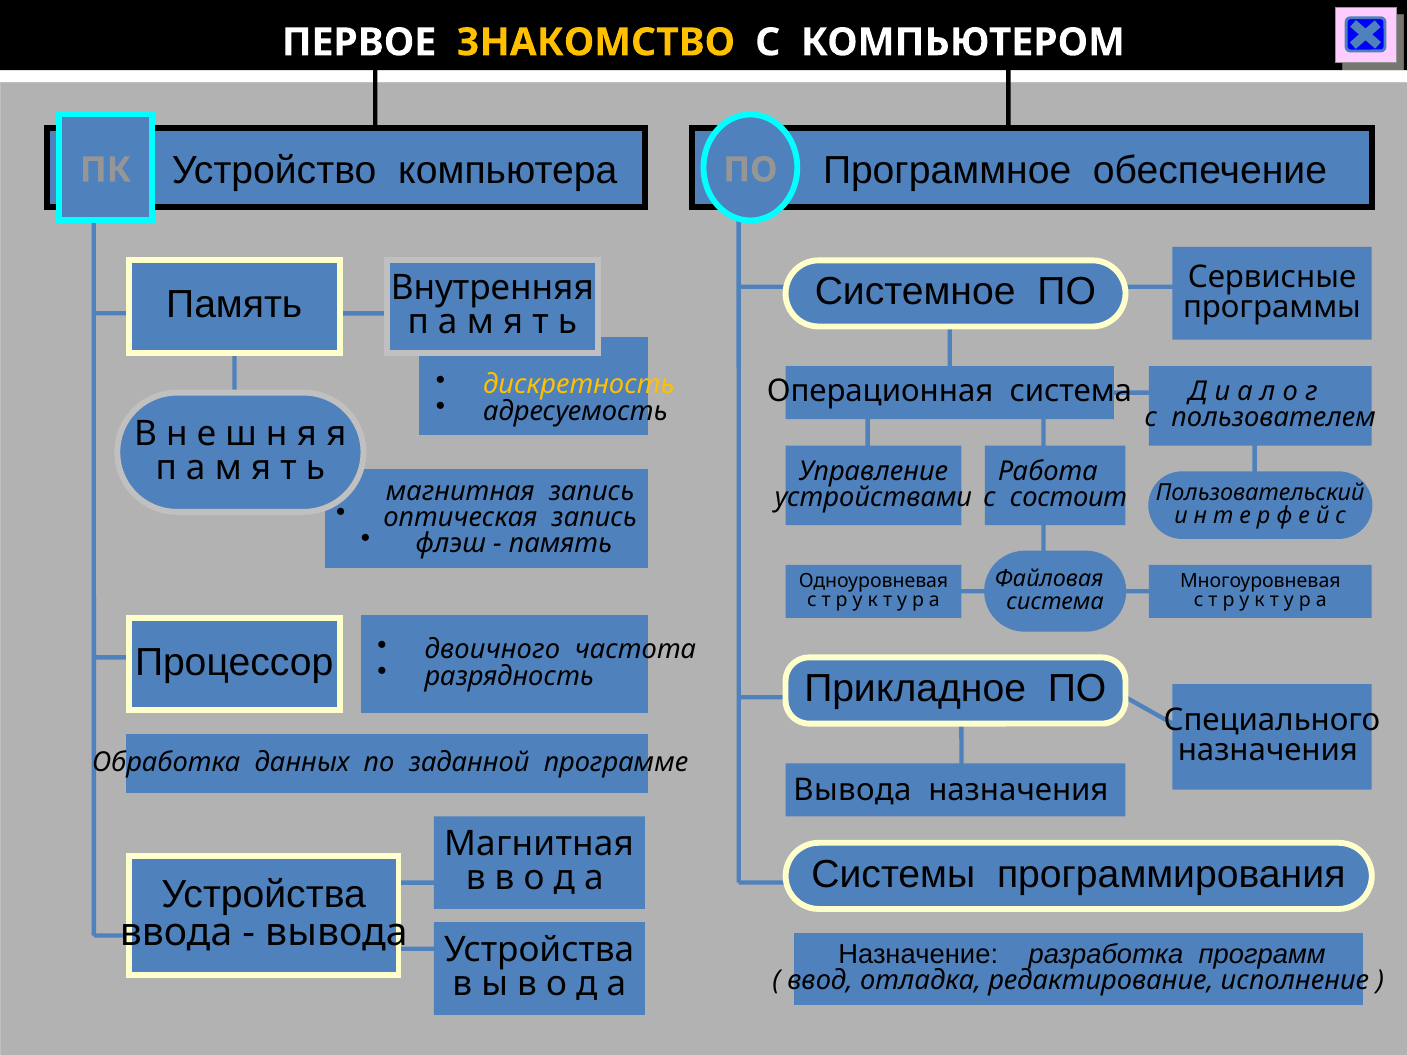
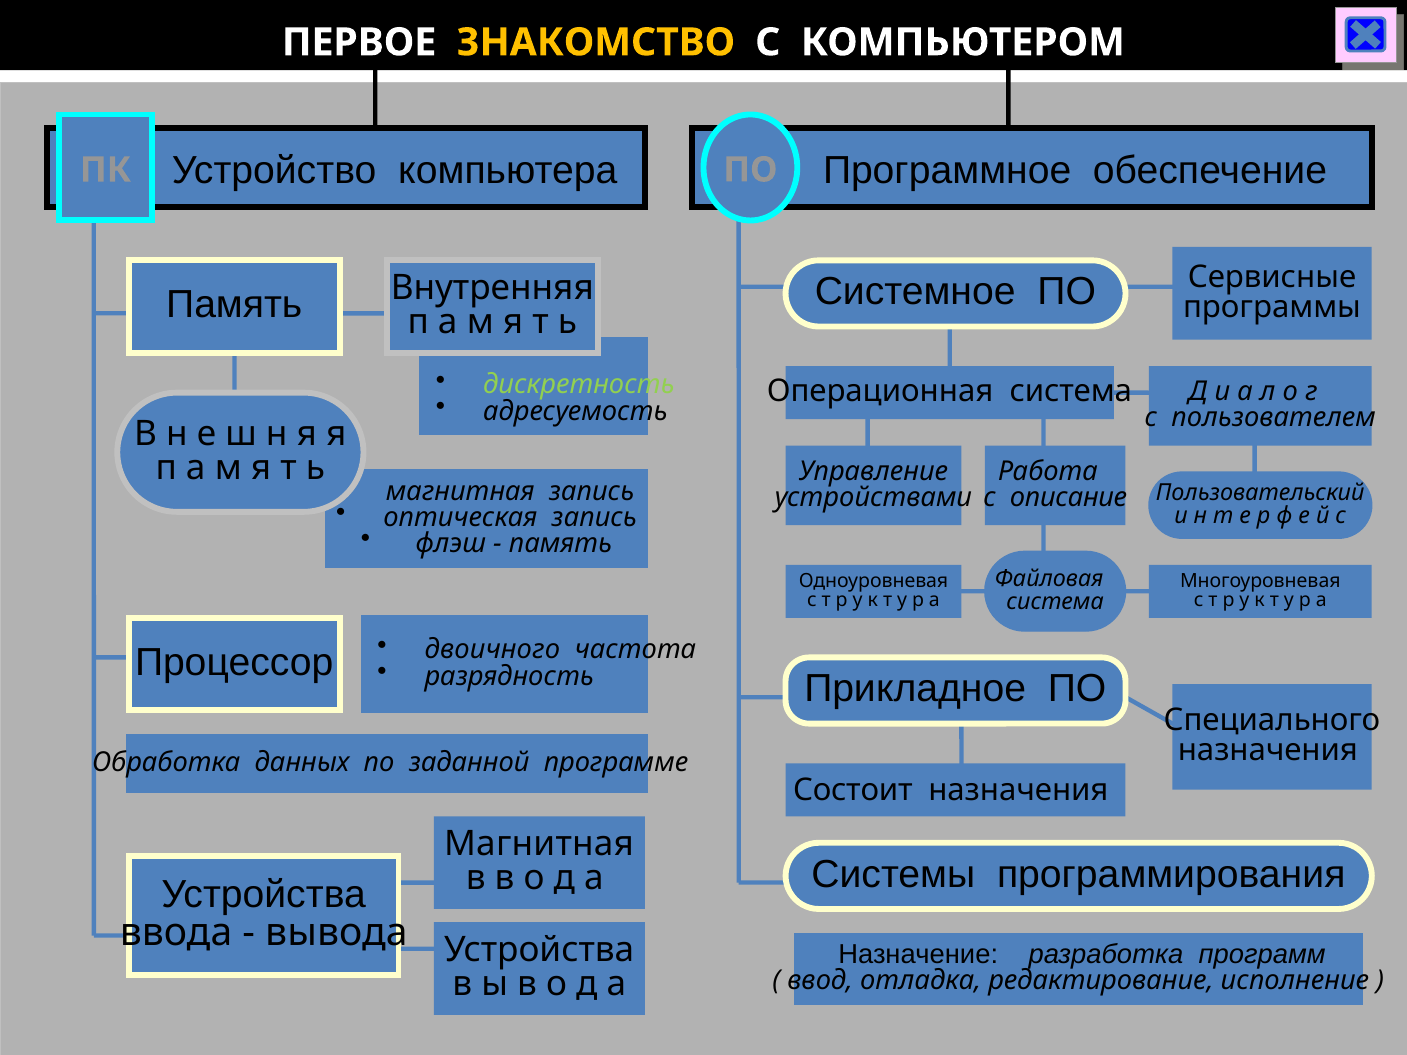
дискретность colour: yellow -> light green (579, 385)
состоит: состоит -> описание (1069, 497)
Вывода: Вывода -> Состоит (853, 790)
